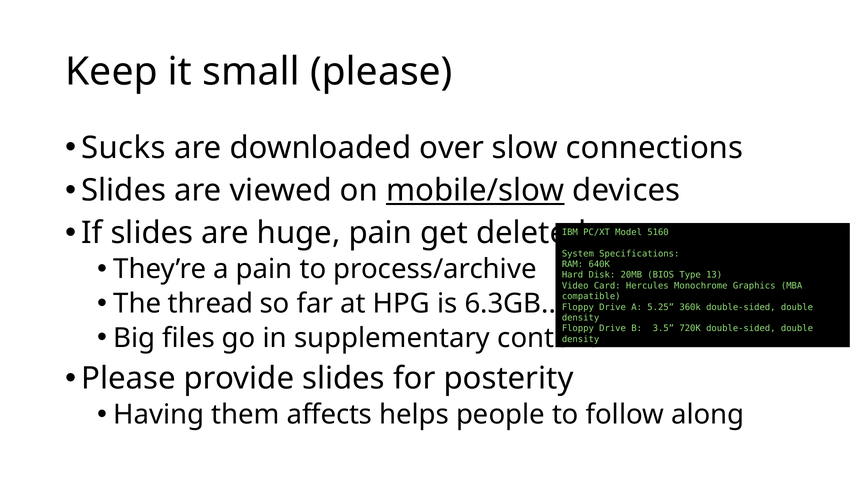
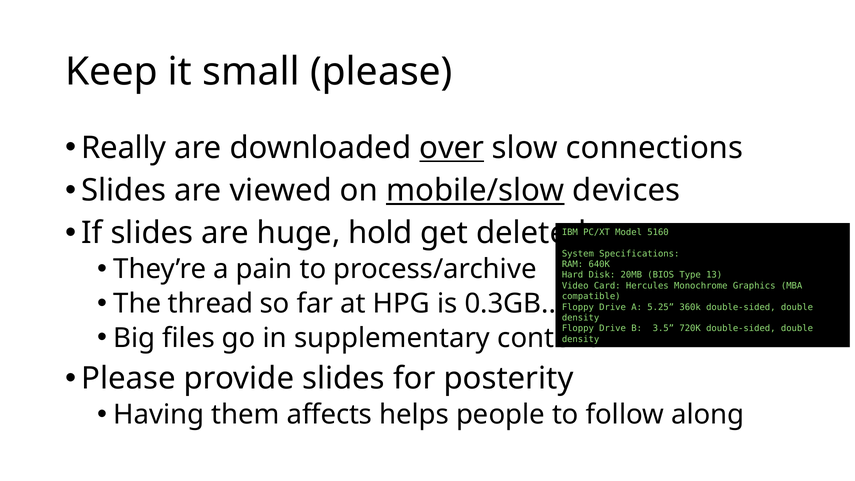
Sucks: Sucks -> Really (124, 148)
over underline: none -> present (452, 148)
huge pain: pain -> hold (380, 233)
6.3GB: 6.3GB -> 0.3GB (514, 304)
